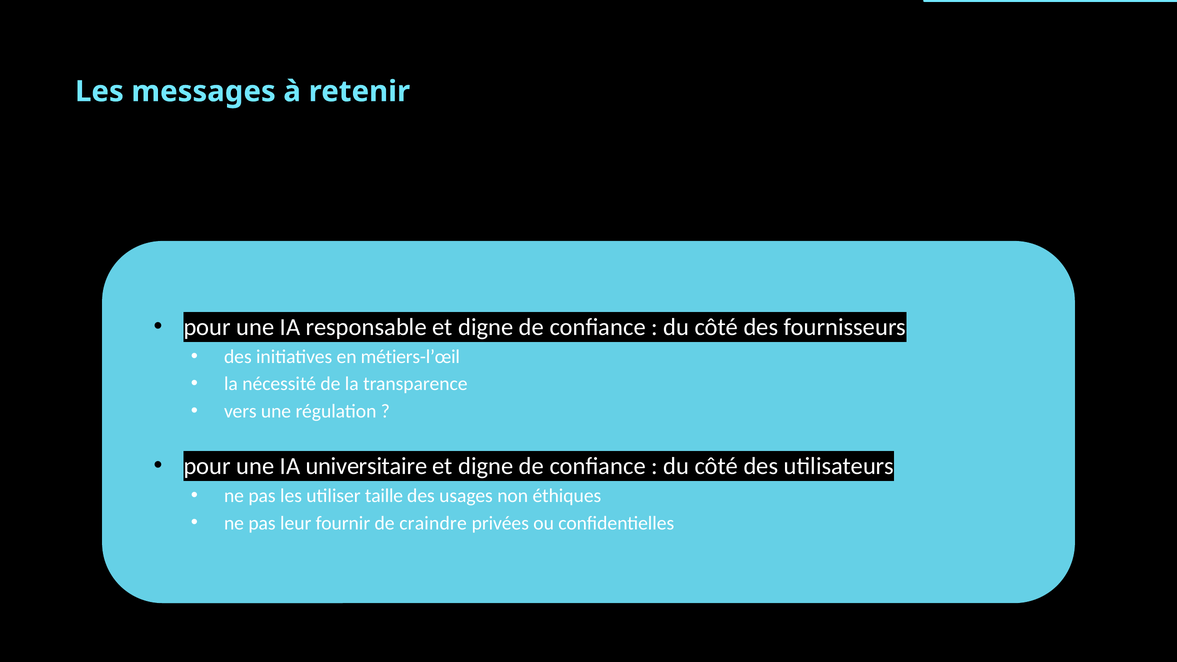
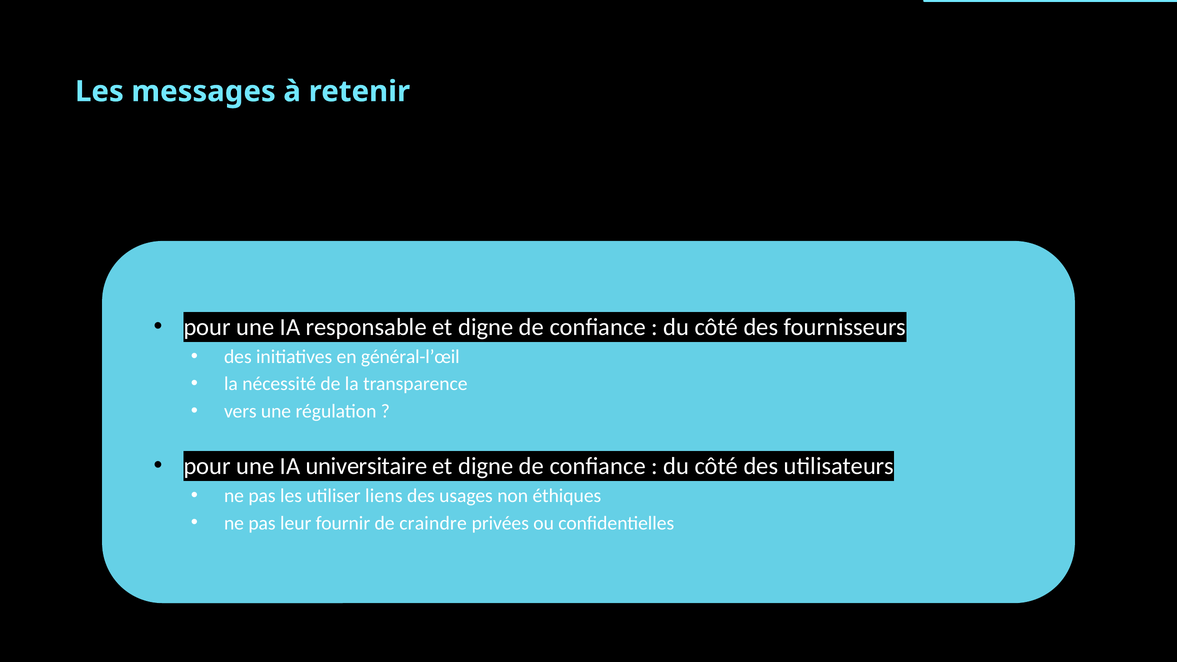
métiers-l’œil: métiers-l’œil -> général-l’œil (410, 357)
taille: taille -> liens (384, 496)
